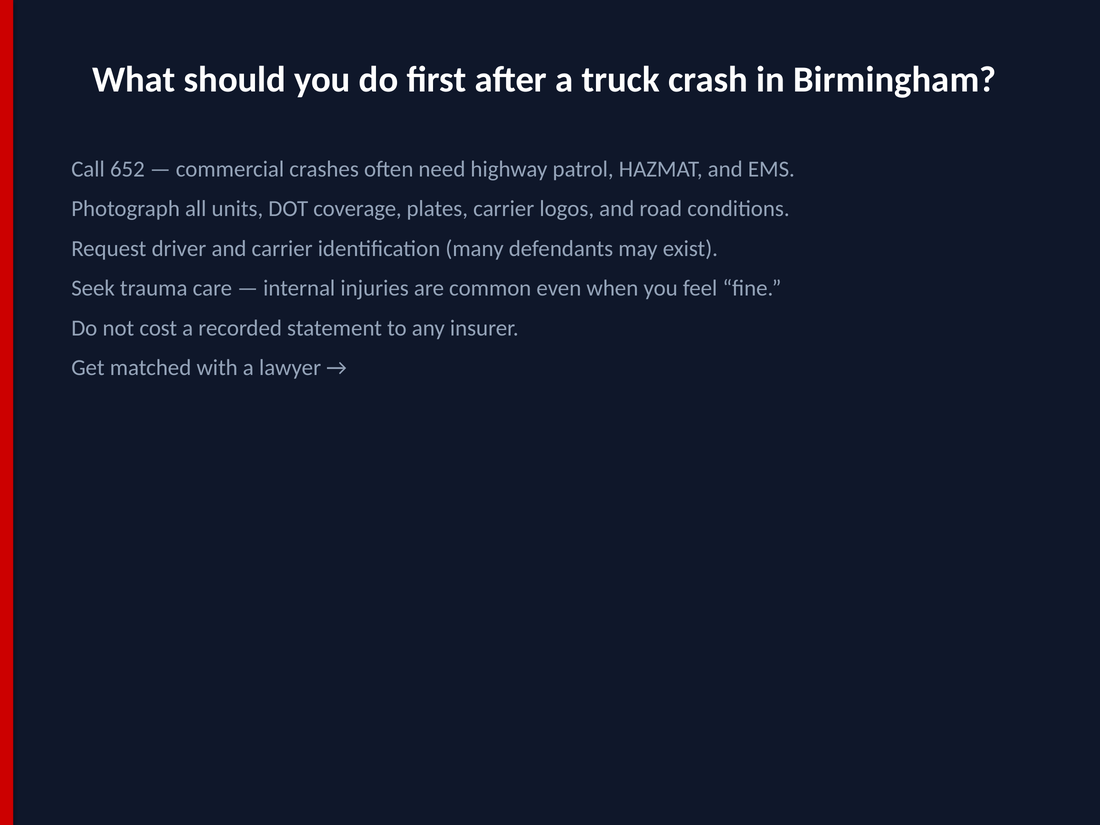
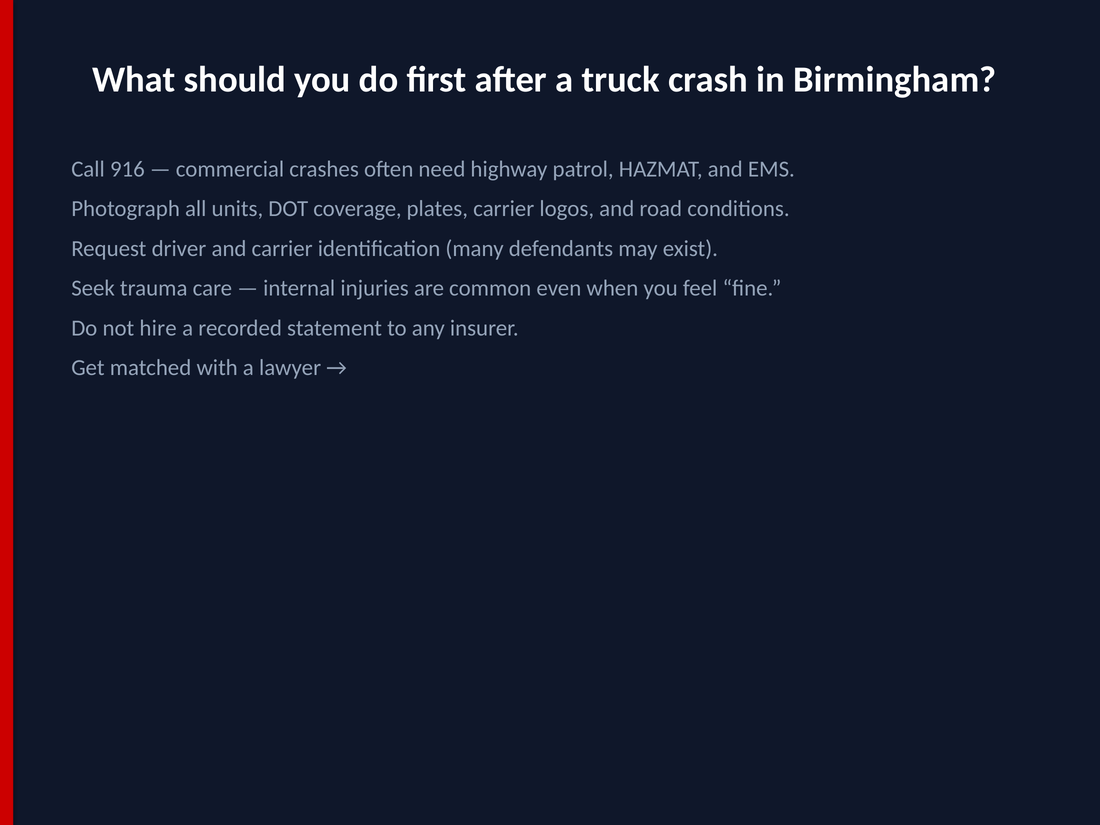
652: 652 -> 916 (127, 169)
cost: cost -> hire (158, 328)
